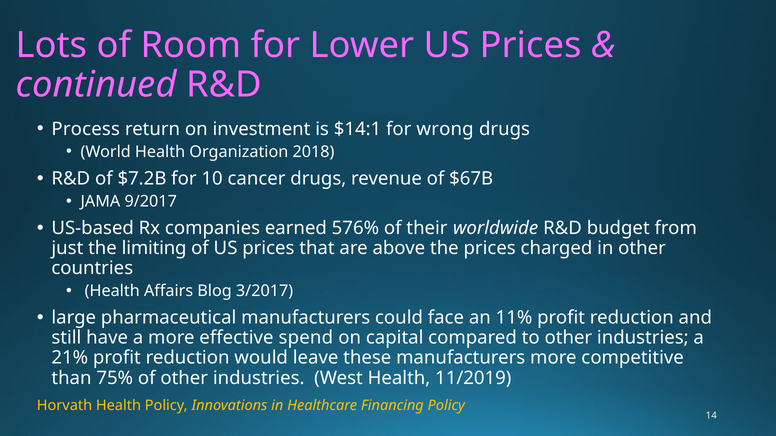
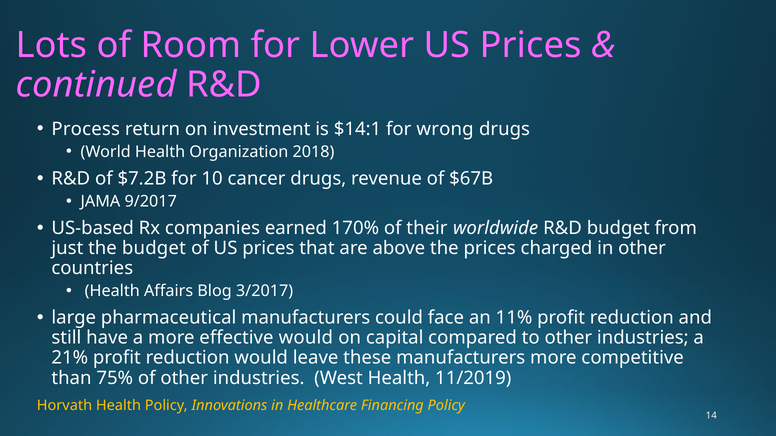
576%: 576% -> 170% (355, 228)
the limiting: limiting -> budget (154, 248)
effective spend: spend -> would (306, 338)
